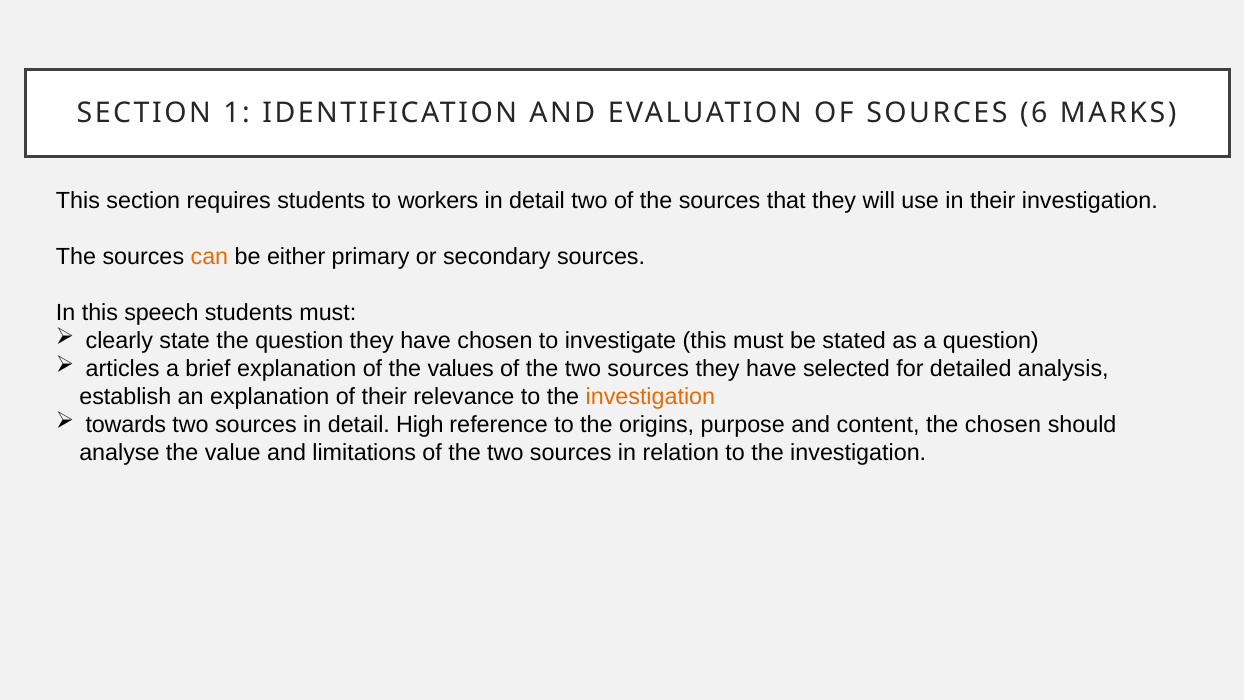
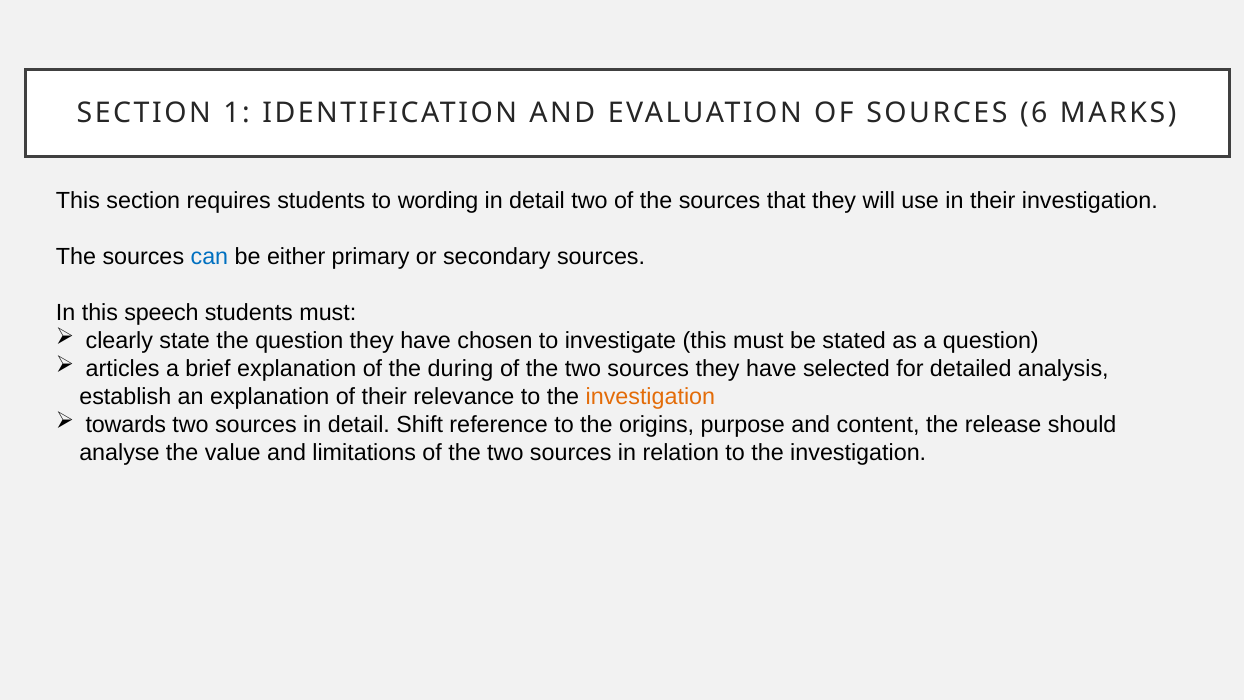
workers: workers -> wording (438, 201)
can colour: orange -> blue (209, 257)
values: values -> during (460, 369)
High: High -> Shift (420, 425)
the chosen: chosen -> release (1003, 425)
